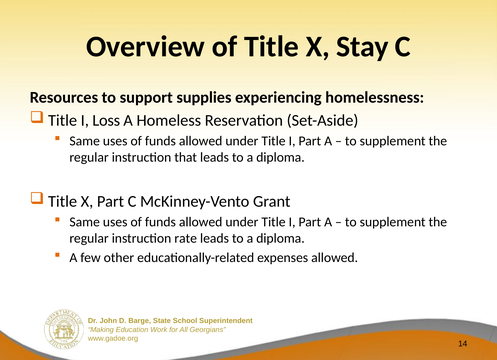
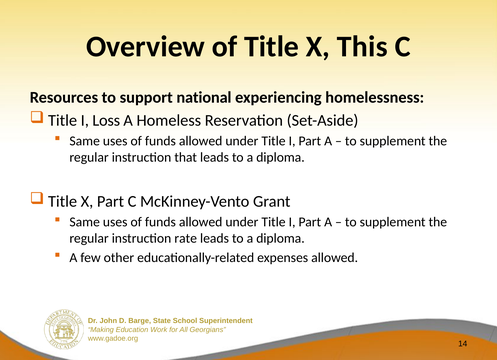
Stay: Stay -> This (362, 46)
supplies: supplies -> national (204, 97)
